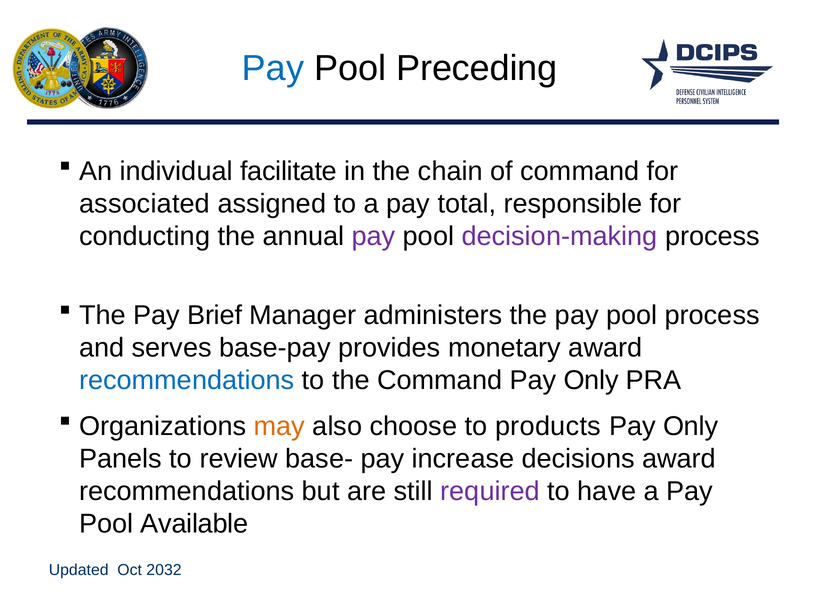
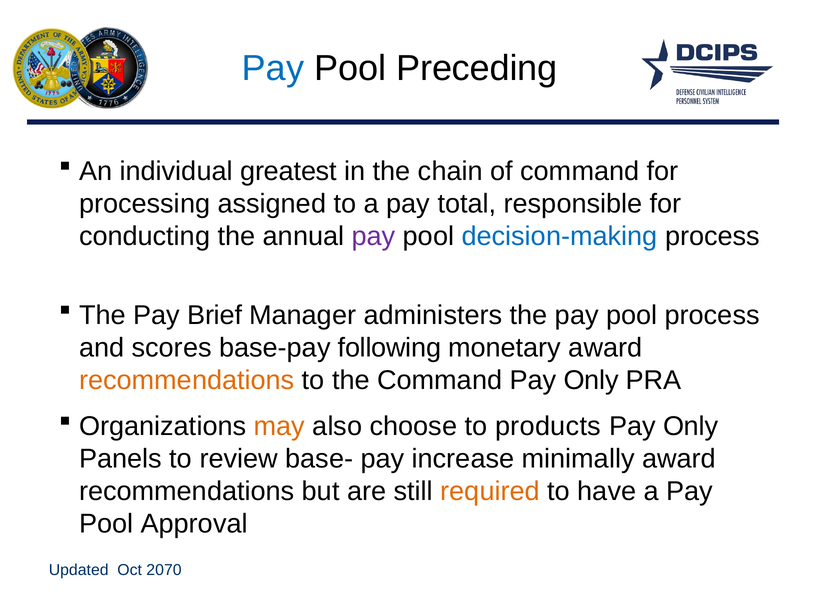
facilitate: facilitate -> greatest (288, 171)
associated: associated -> processing (145, 204)
decision-making colour: purple -> blue (560, 236)
serves: serves -> scores (172, 347)
provides: provides -> following (389, 347)
recommendations colour: blue -> orange (187, 380)
decisions: decisions -> minimally (578, 459)
required colour: purple -> orange (490, 491)
Available: Available -> Approval (194, 524)
2032: 2032 -> 2070 (164, 570)
